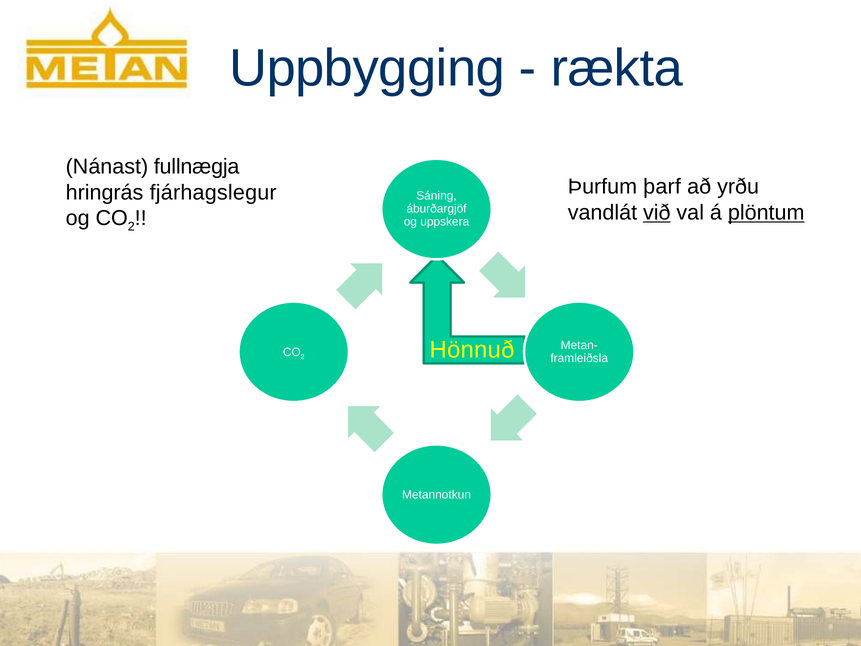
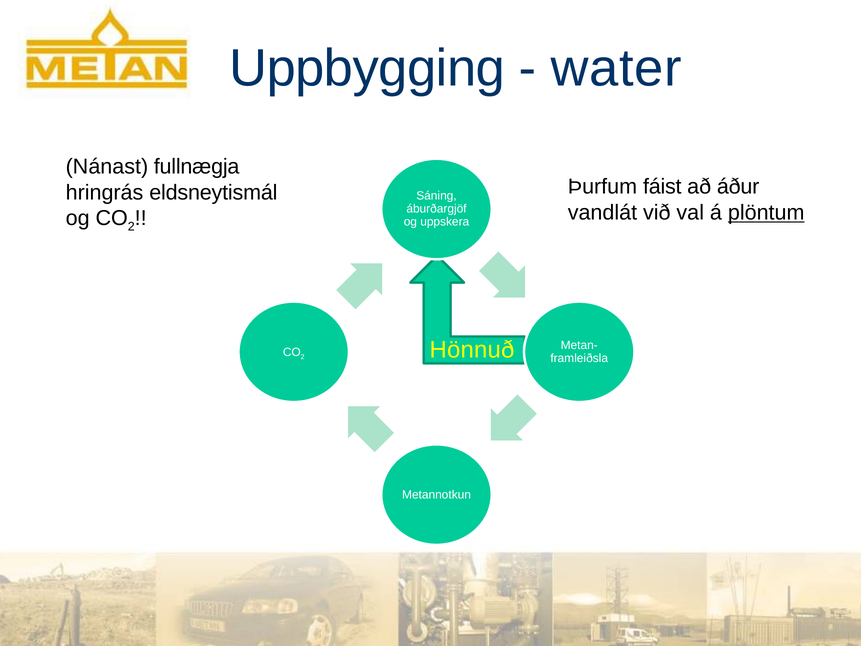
rækta: rækta -> water (616, 68)
þarf: þarf -> fáist (662, 187)
yrðu: yrðu -> áður (738, 187)
fjárhagslegur: fjárhagslegur -> eldsneytismál (213, 192)
við underline: present -> none (657, 213)
